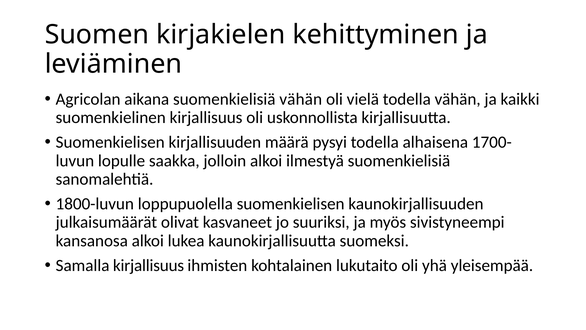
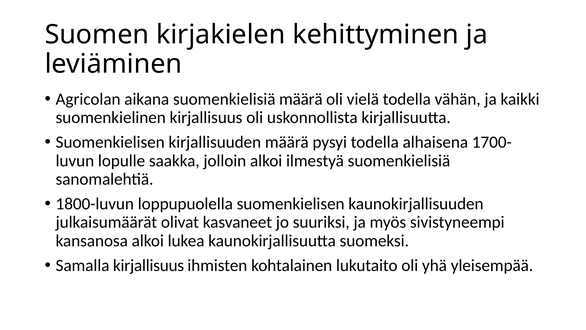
suomenkielisiä vähän: vähän -> määrä (301, 99)
